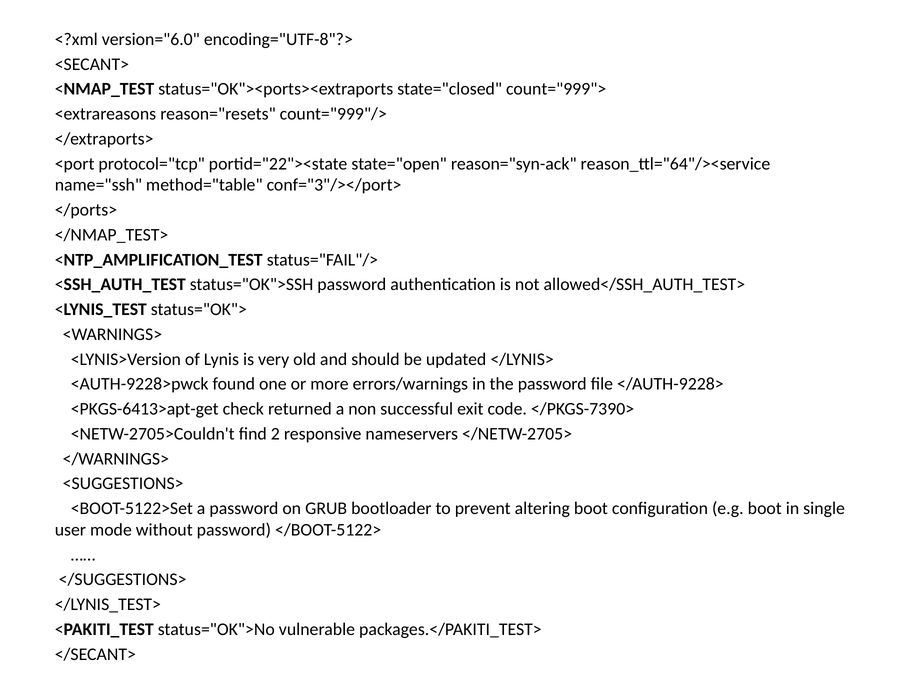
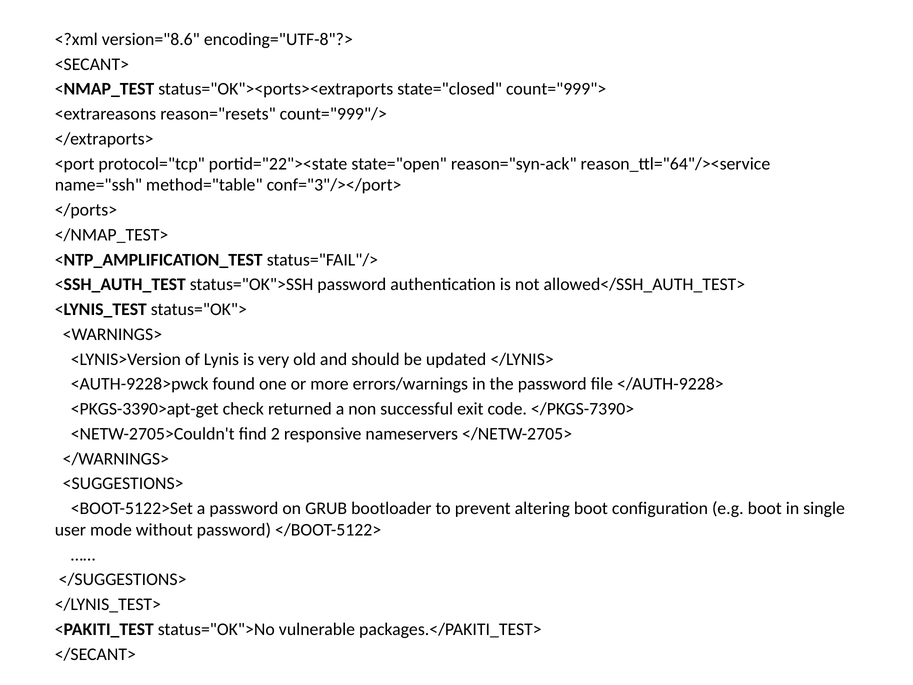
version="6.0: version="6.0 -> version="8.6 (151, 39)
<PKGS-6413>apt-get: <PKGS-6413>apt-get -> <PKGS-3390>apt-get (145, 409)
